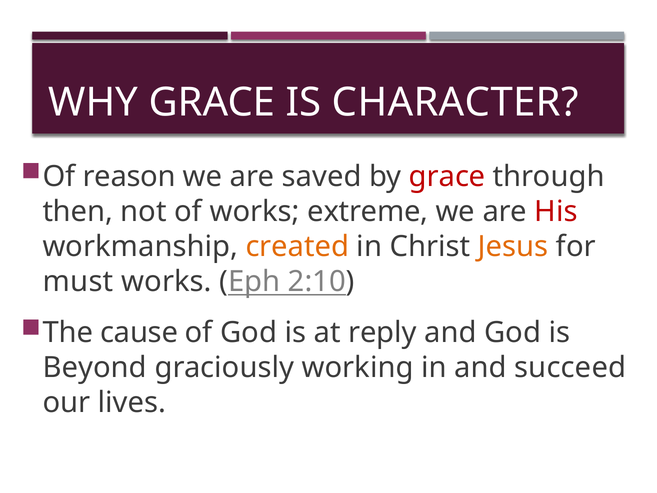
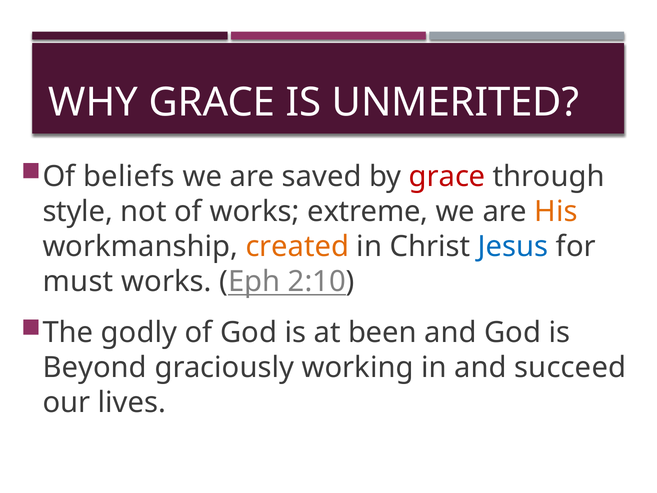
CHARACTER: CHARACTER -> UNMERITED (455, 103)
reason: reason -> beliefs (129, 176)
then: then -> style (78, 211)
His colour: red -> orange (556, 211)
Jesus colour: orange -> blue (513, 246)
cause: cause -> godly (139, 333)
reply: reply -> been (382, 333)
